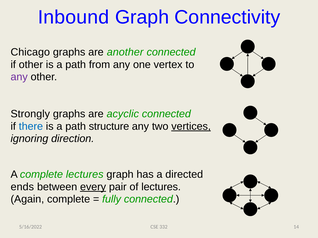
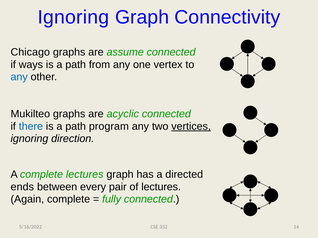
Inbound: Inbound -> Ignoring (73, 17)
another: another -> assume (125, 52)
if other: other -> ways (31, 65)
any colour: purple -> blue (19, 77)
Strongly: Strongly -> Mukilteo (30, 114)
structure: structure -> program (109, 127)
every underline: present -> none (93, 187)
